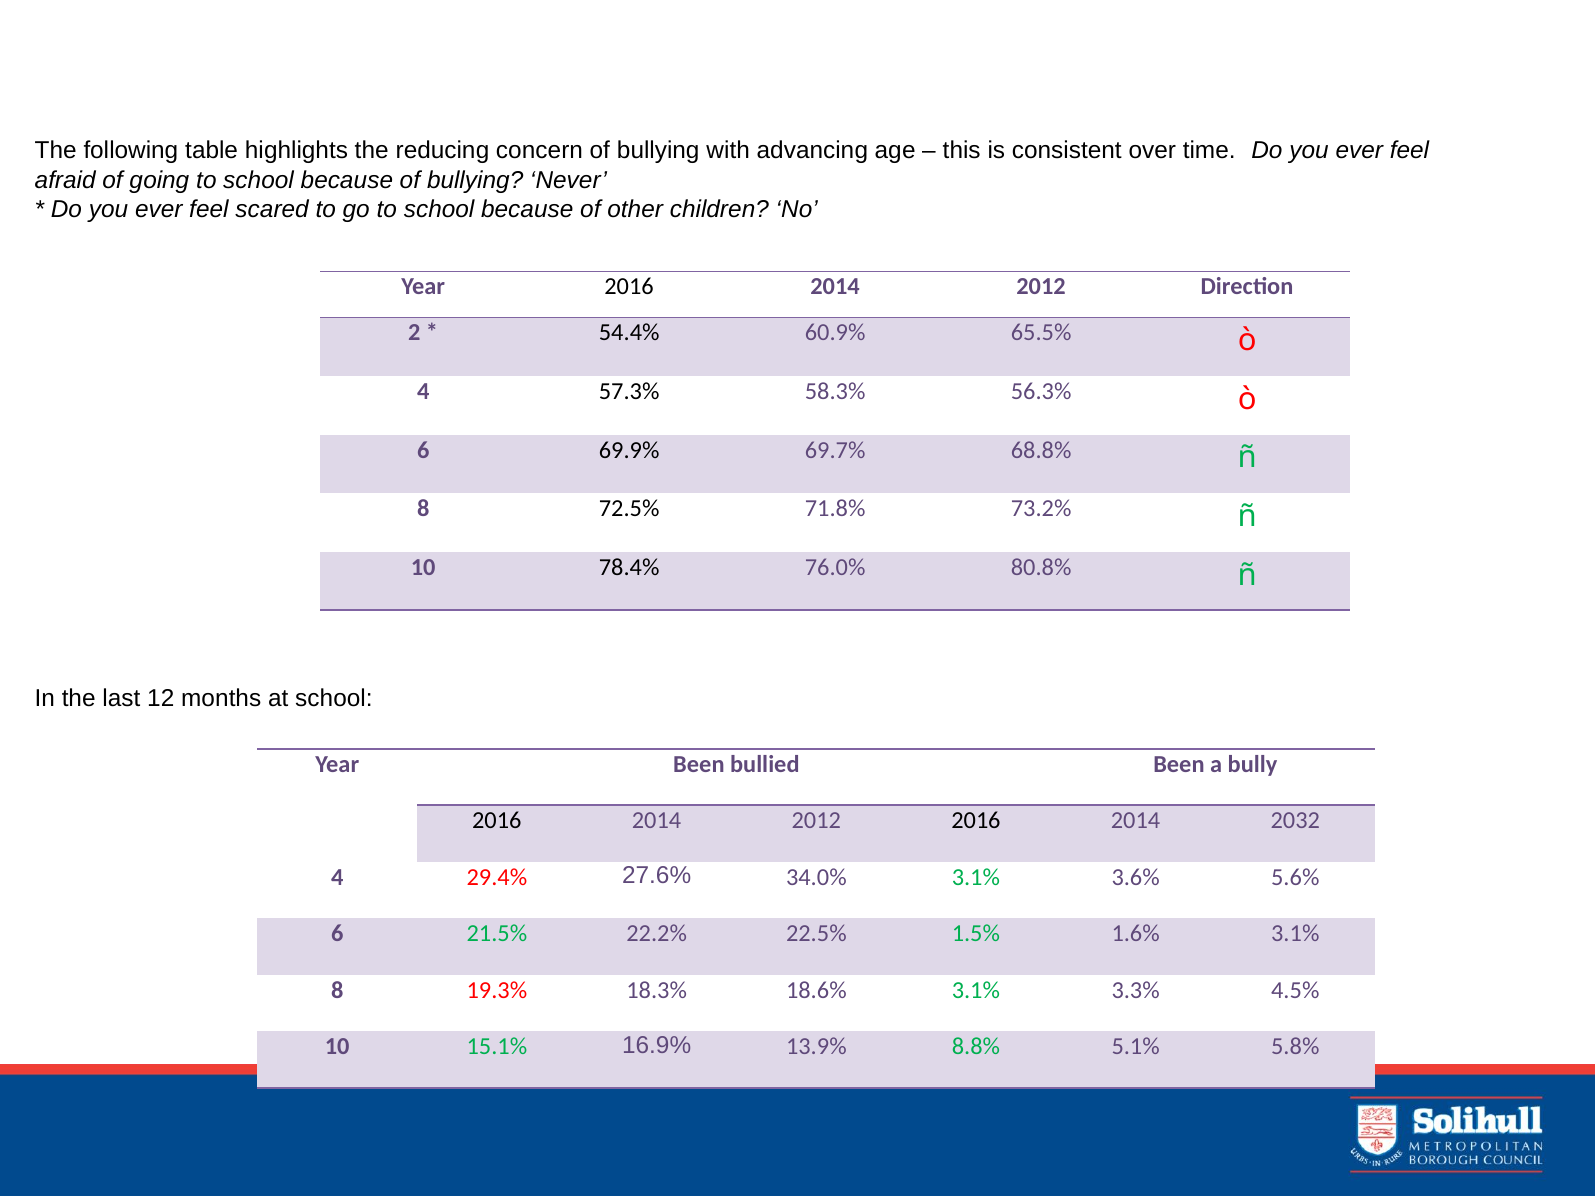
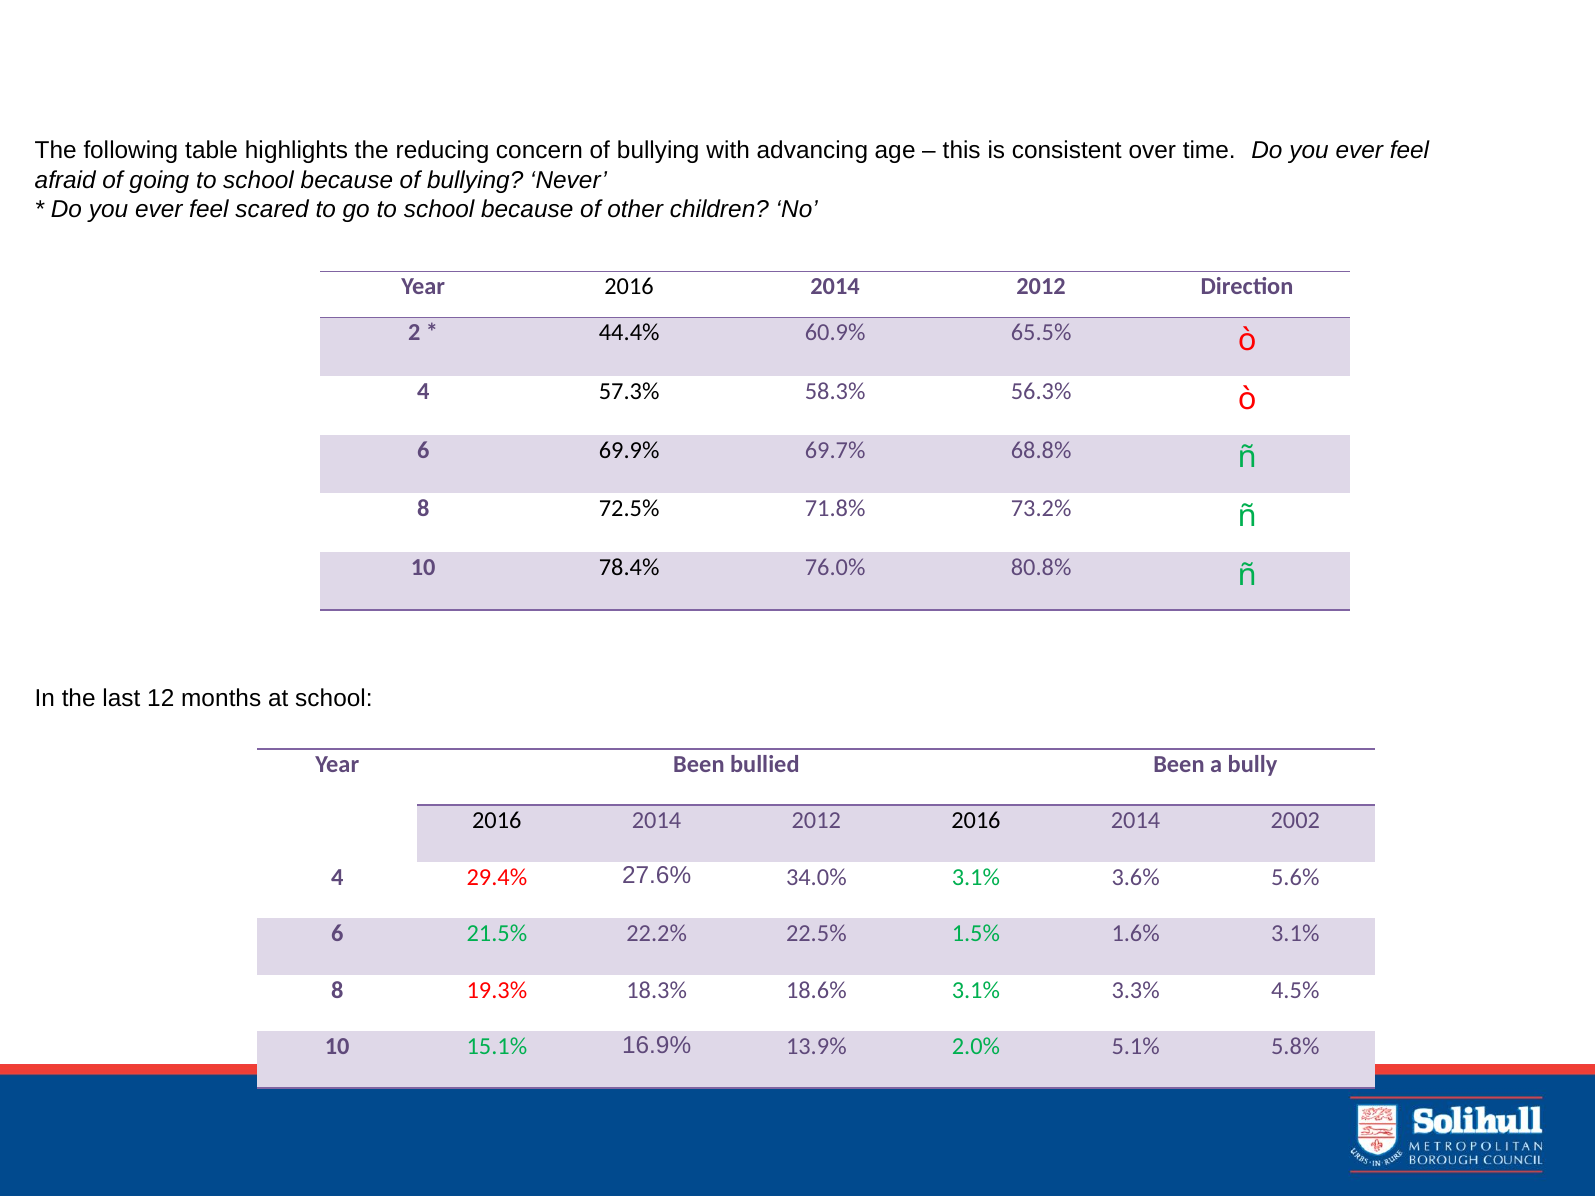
54.4%: 54.4% -> 44.4% (629, 333)
2032: 2032 -> 2002 (1295, 821)
8.8%: 8.8% -> 2.0% (976, 1047)
